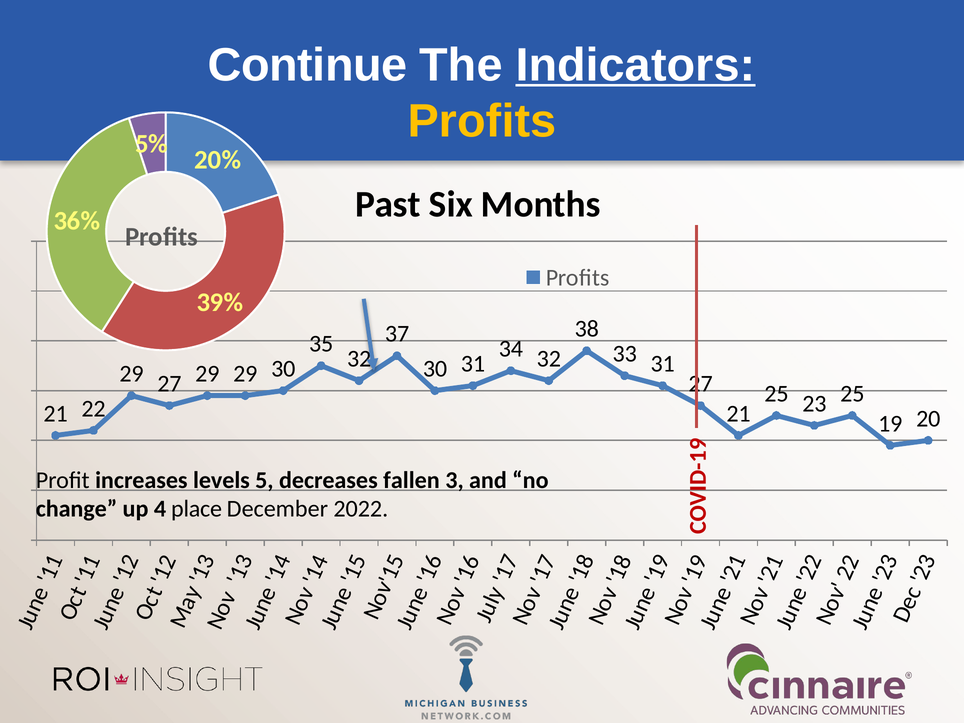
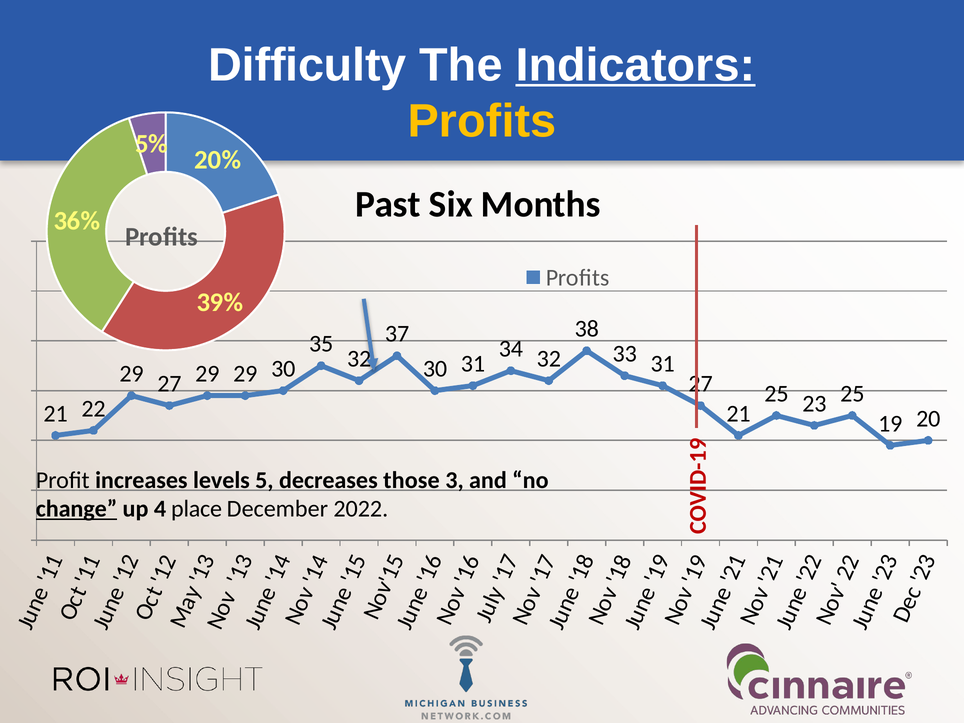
Continue: Continue -> Difficulty (307, 65)
fallen: fallen -> those (411, 480)
change underline: none -> present (77, 509)
